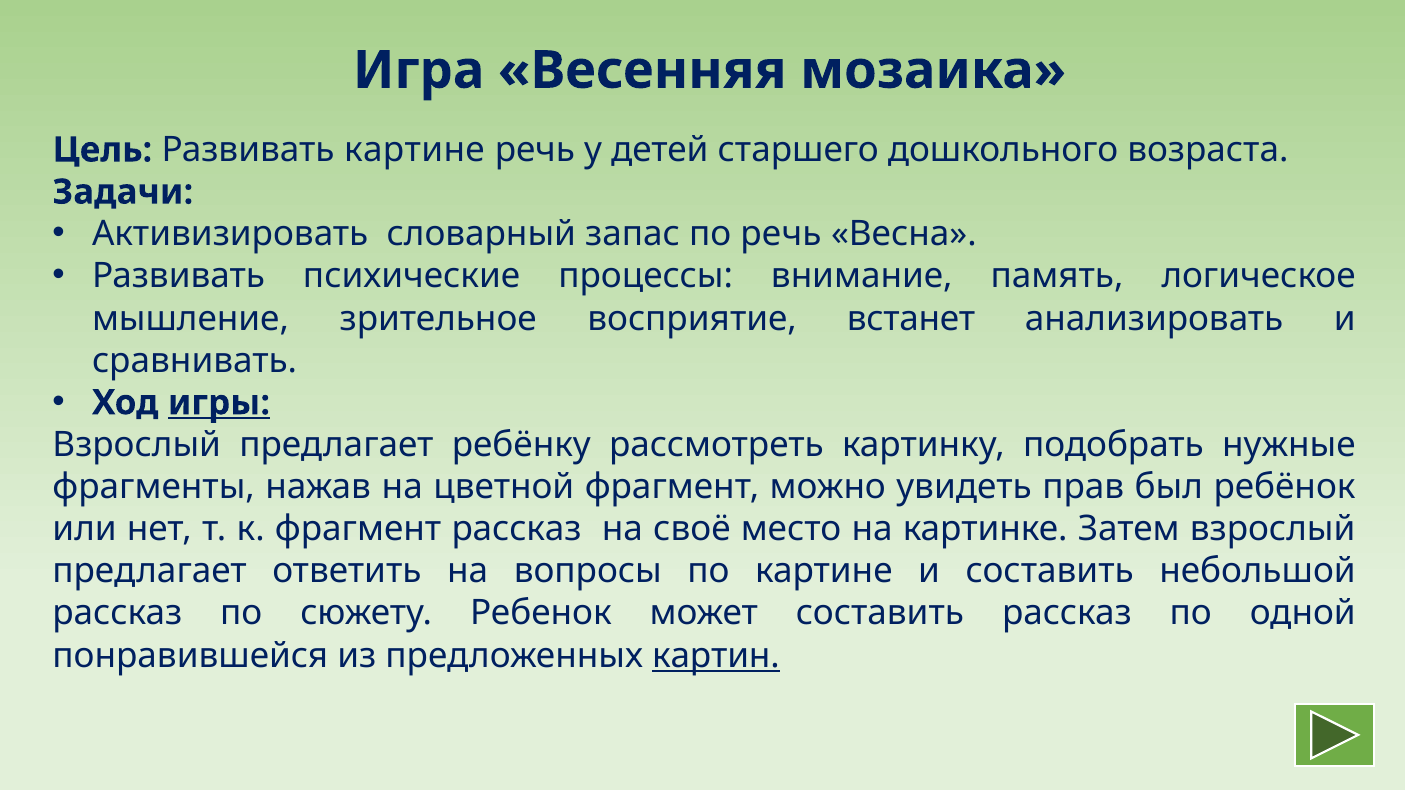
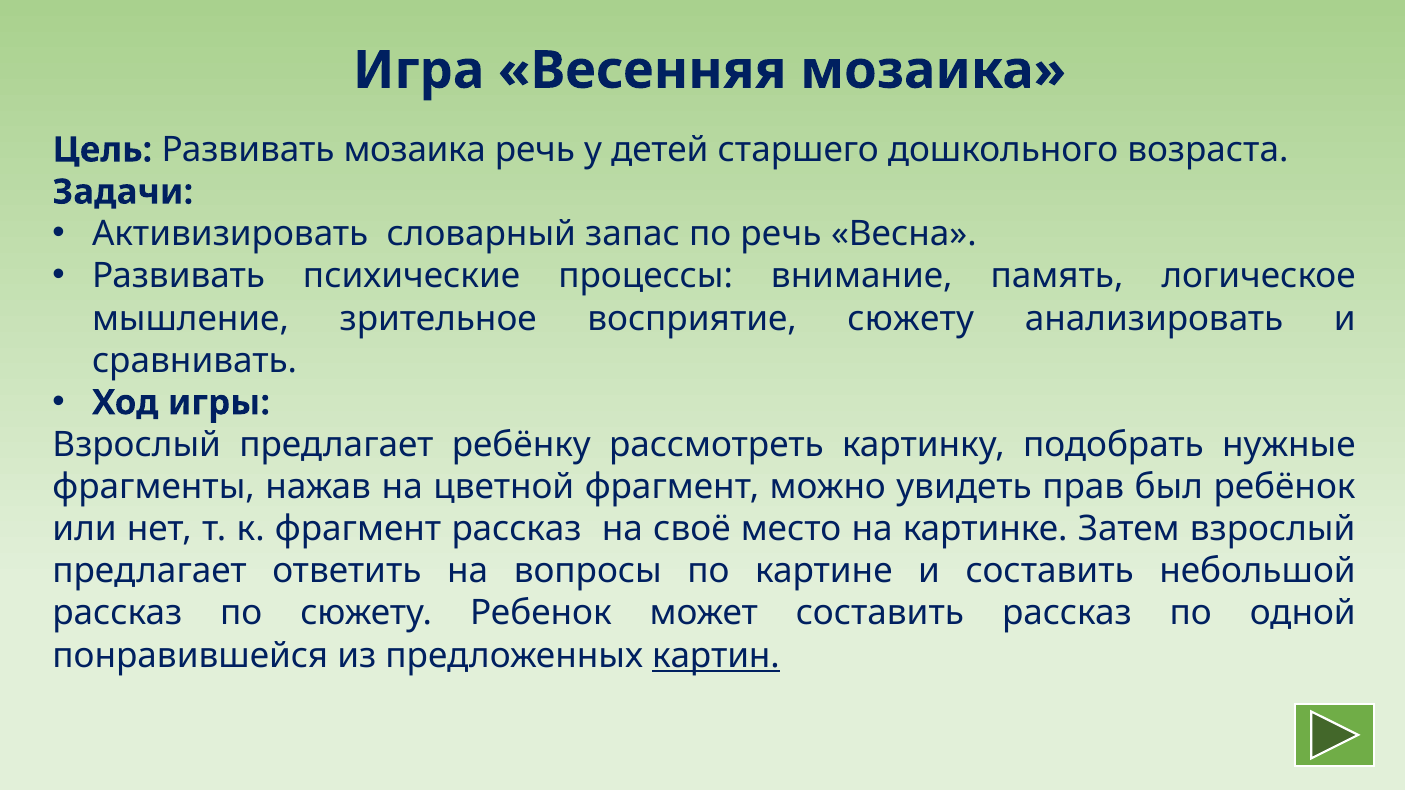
Развивать картине: картине -> мозаика (415, 150)
восприятие встанет: встанет -> сюжету (911, 319)
игры underline: present -> none (219, 403)
